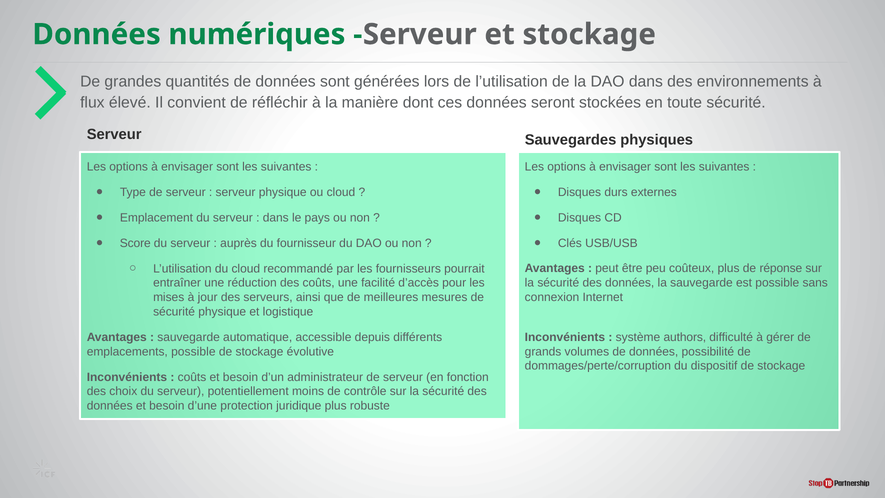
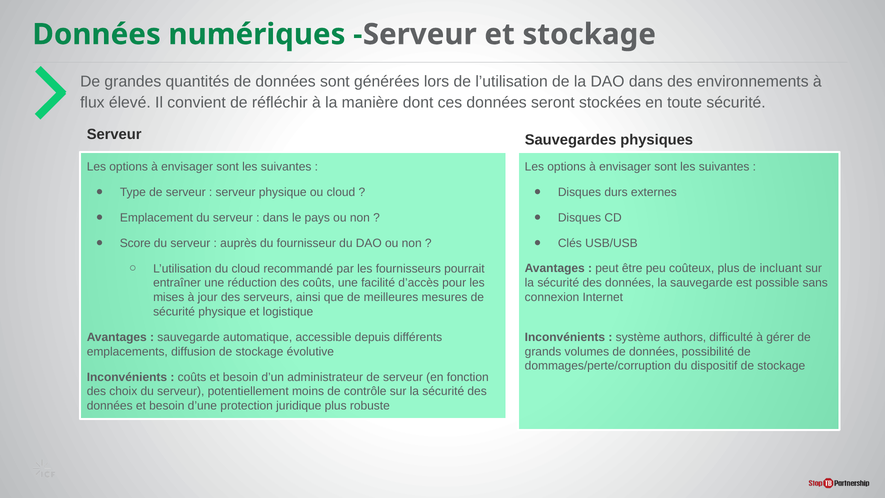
réponse: réponse -> incluant (781, 268)
emplacements possible: possible -> diffusion (193, 351)
